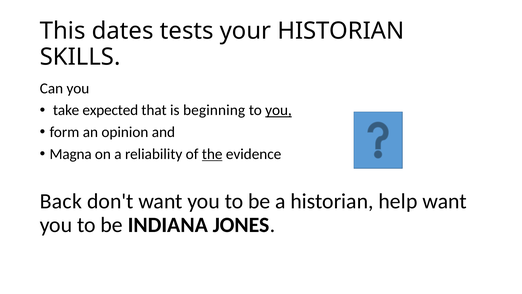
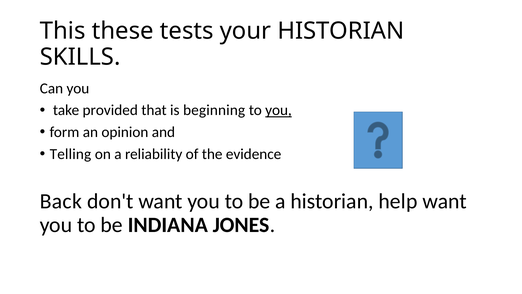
dates: dates -> these (123, 31)
expected: expected -> provided (110, 110)
Magna: Magna -> Telling (70, 154)
the underline: present -> none (212, 154)
